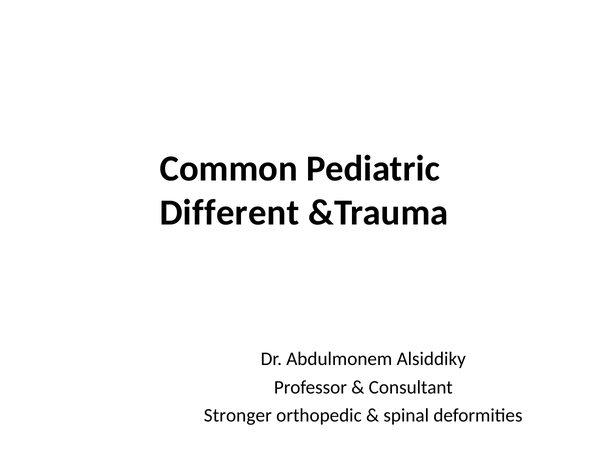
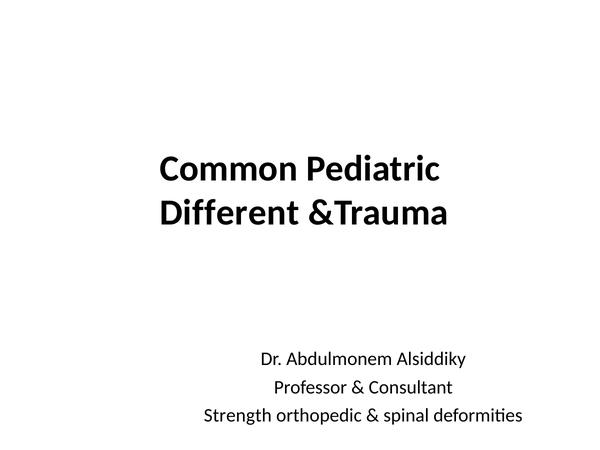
Stronger: Stronger -> Strength (238, 416)
